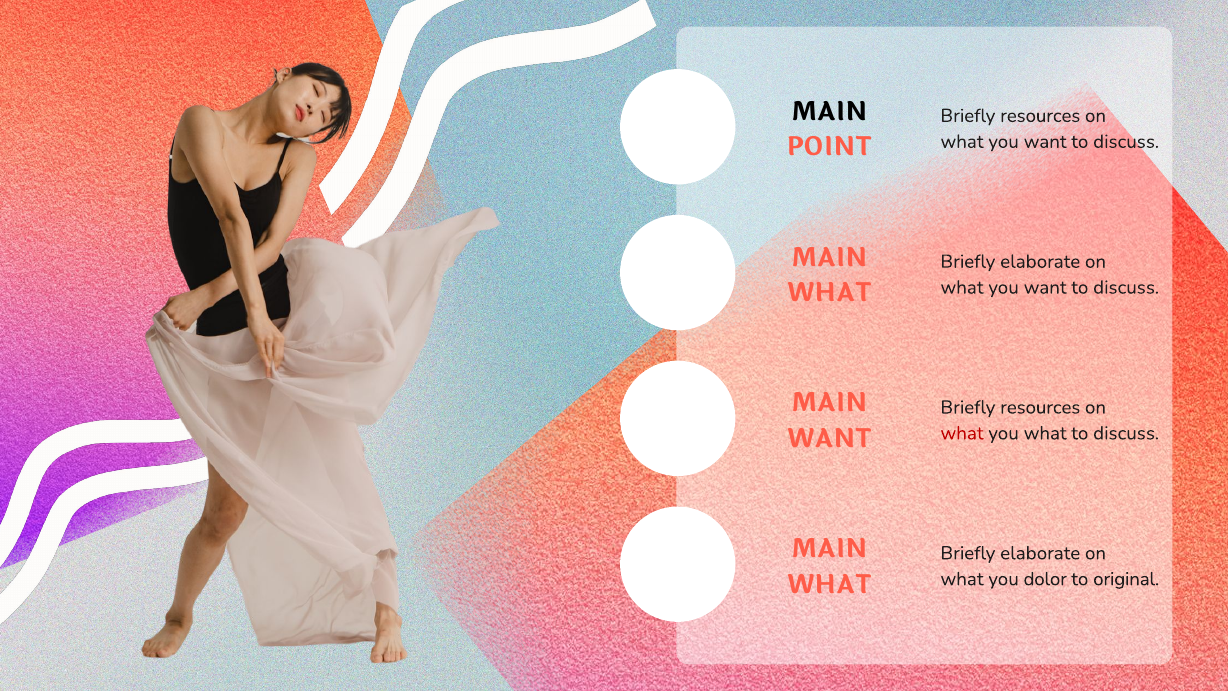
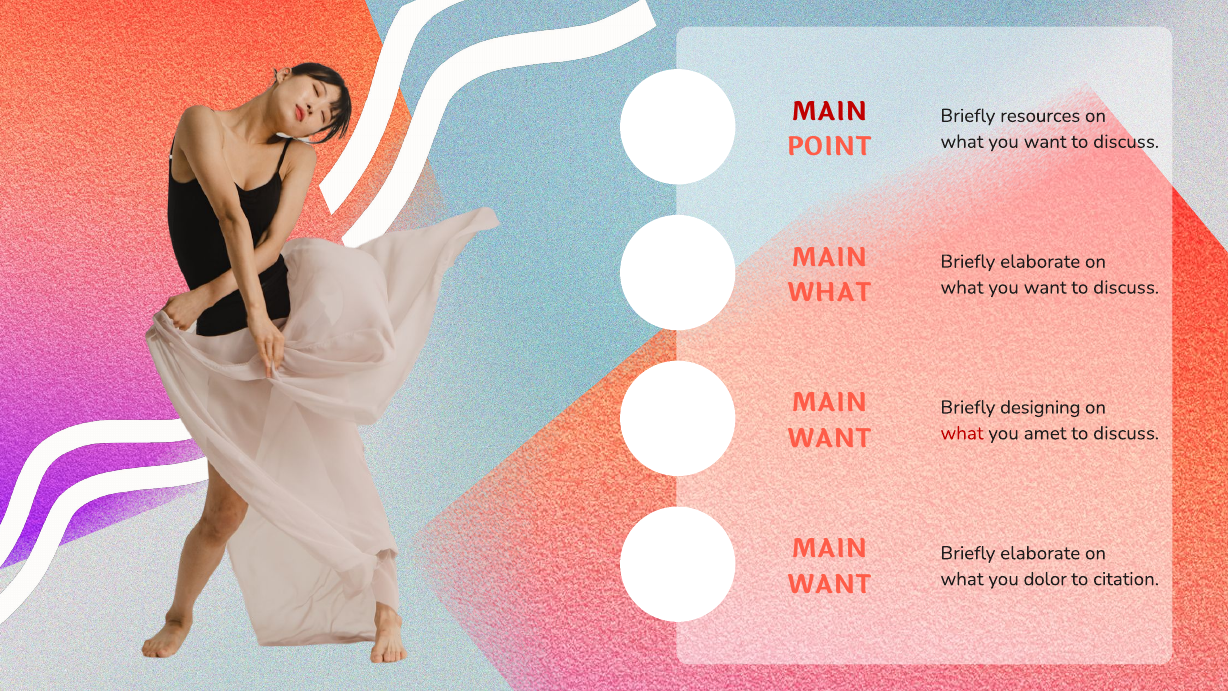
MAIN colour: black -> red (830, 112)
resources: resources -> designing (1040, 407)
you what: what -> amet (1045, 433)
original: original -> citation (1126, 579)
WHAT: WHAT -> WANT (830, 584)
